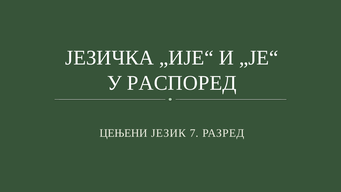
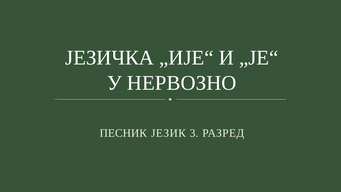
РАСПОРЕД: РАСПОРЕД -> НЕРВОЗНО (182, 83)
ЦЕЊЕНИ: ЦЕЊЕНИ -> ПЕСНИК (123, 133)
7: 7 -> 3 (194, 133)
